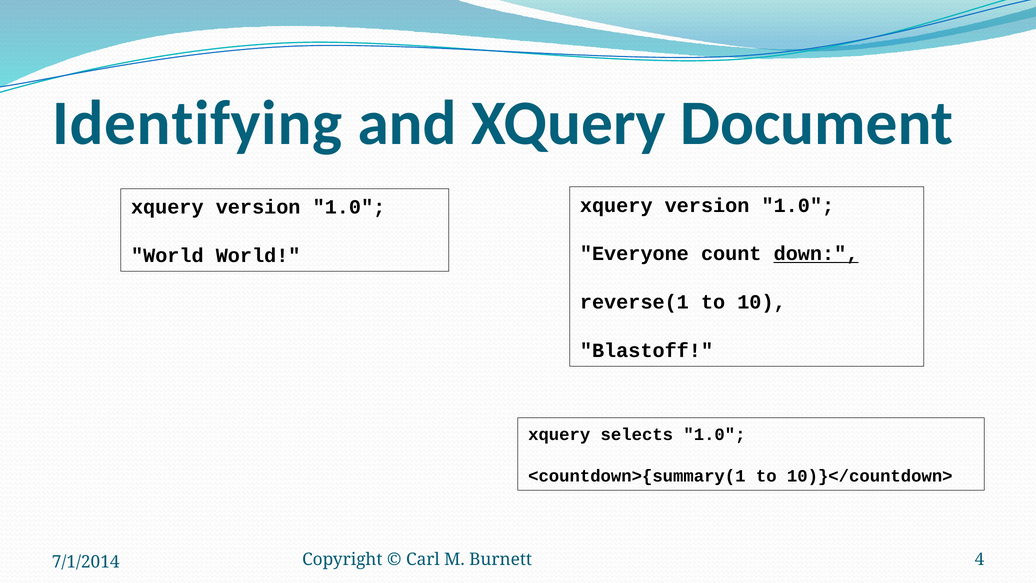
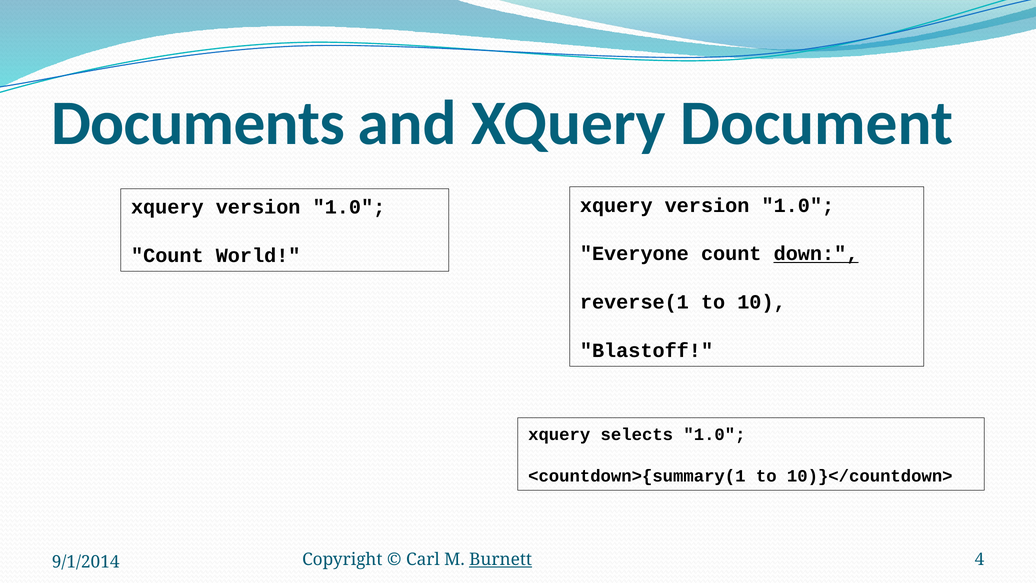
Identifying: Identifying -> Documents (198, 123)
World: World -> Count (167, 256)
Burnett underline: none -> present (501, 559)
7/1/2014: 7/1/2014 -> 9/1/2014 (86, 562)
